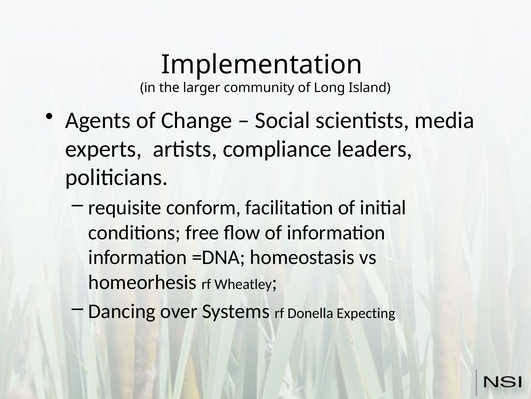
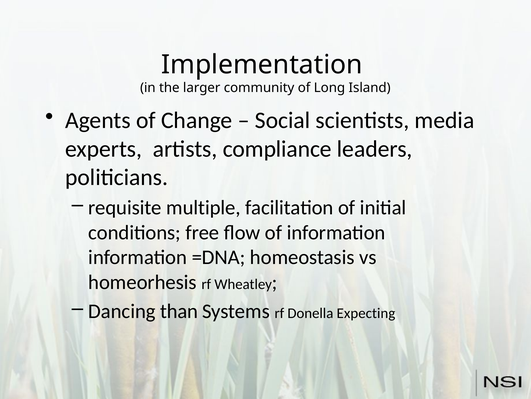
conform: conform -> multiple (203, 207)
over: over -> than (179, 311)
